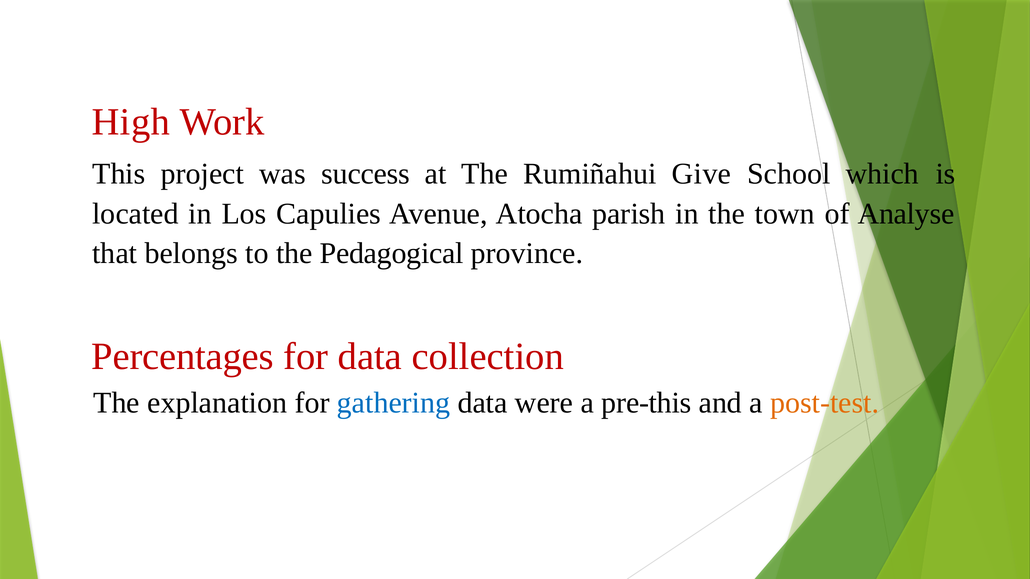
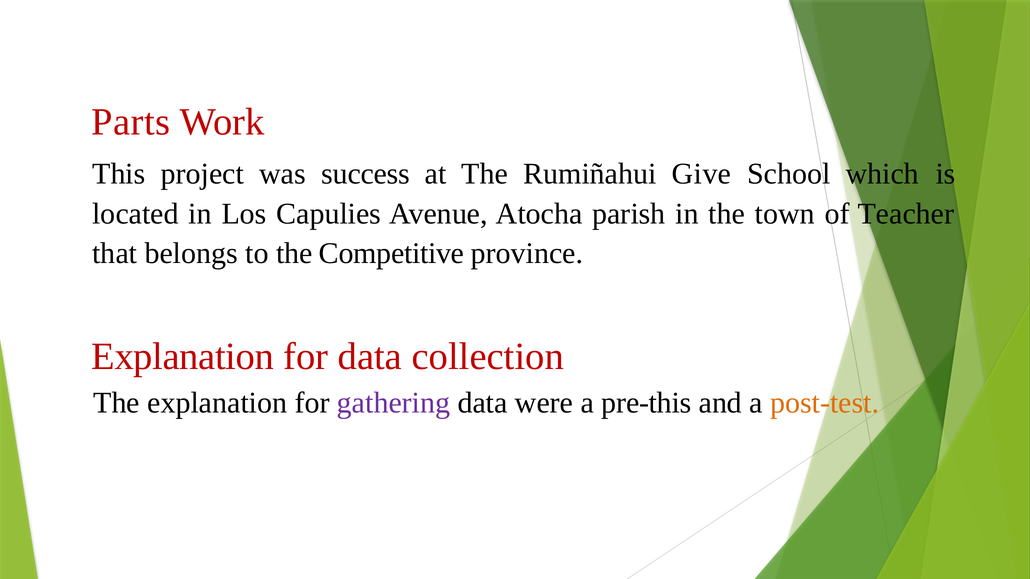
High: High -> Parts (131, 122)
Analyse: Analyse -> Teacher (906, 214)
Pedagogical: Pedagogical -> Competitive (392, 253)
Percentages: Percentages -> Explanation (183, 357)
gathering colour: blue -> purple (394, 403)
